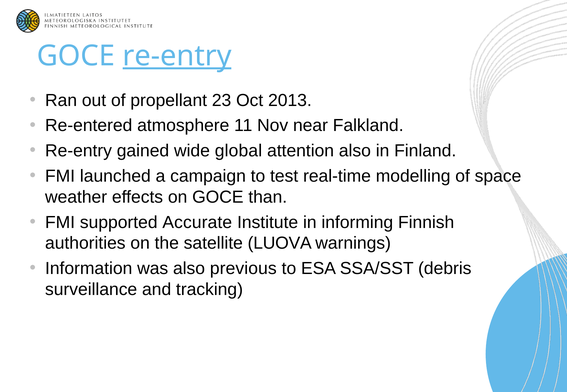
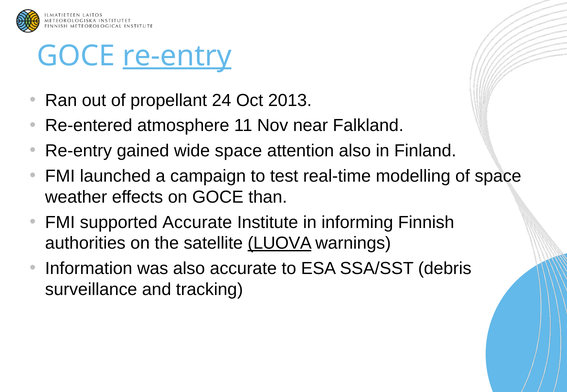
23: 23 -> 24 (222, 101)
wide global: global -> space (238, 151)
LUOVA underline: none -> present (280, 244)
also previous: previous -> accurate (243, 269)
